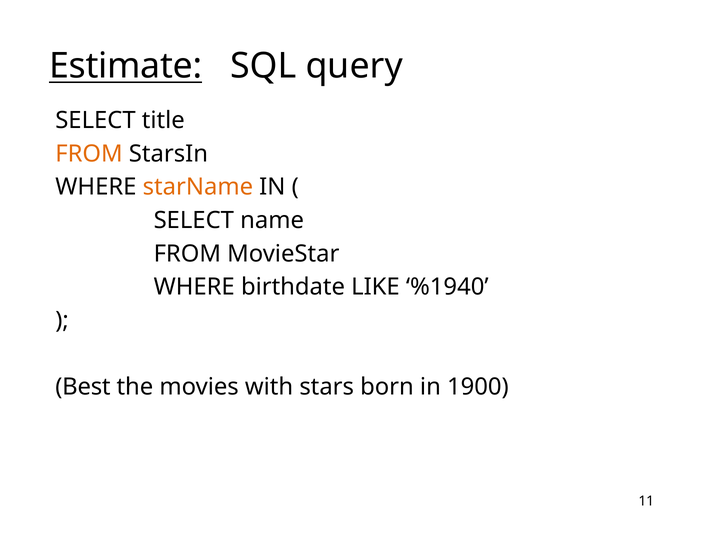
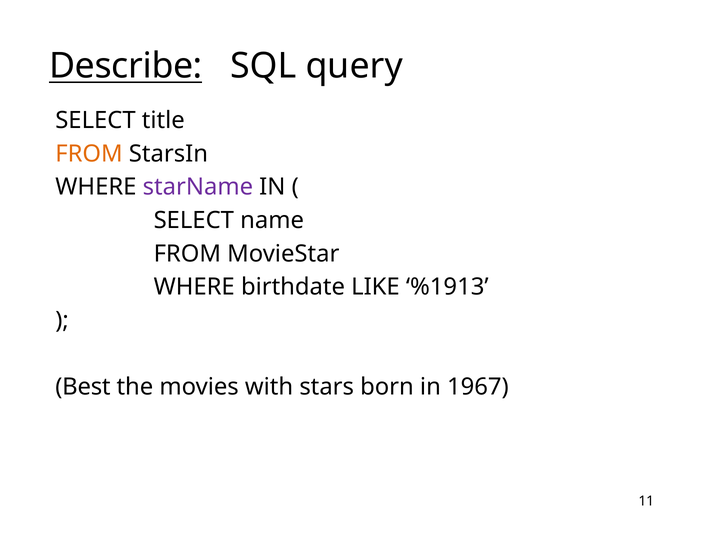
Estimate: Estimate -> Describe (126, 66)
starName colour: orange -> purple (198, 187)
%1940: %1940 -> %1913 (447, 287)
1900: 1900 -> 1967 (478, 387)
